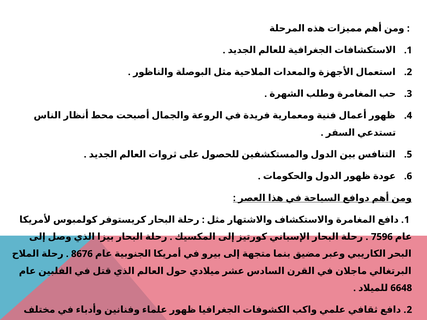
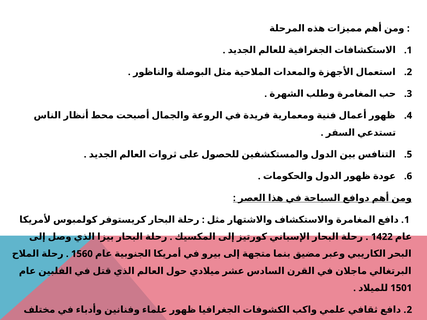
7596: 7596 -> 1422 (382, 237)
8676: 8676 -> 1560 (82, 254)
6648: 6648 -> 1501 (401, 288)
